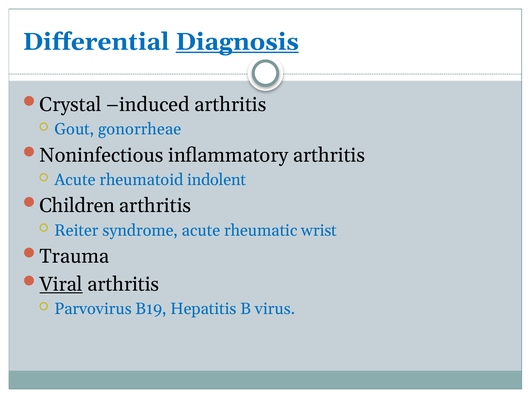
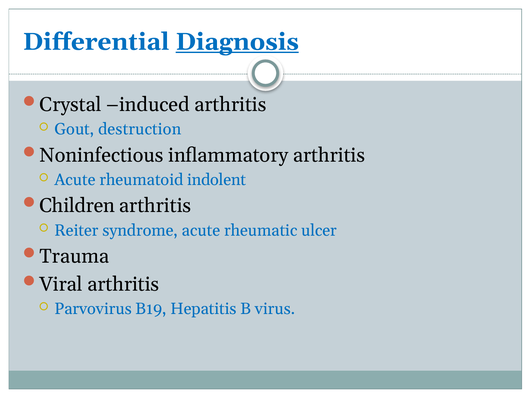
gonorrheae: gonorrheae -> destruction (140, 129)
wrist: wrist -> ulcer (319, 231)
Viral underline: present -> none (61, 284)
